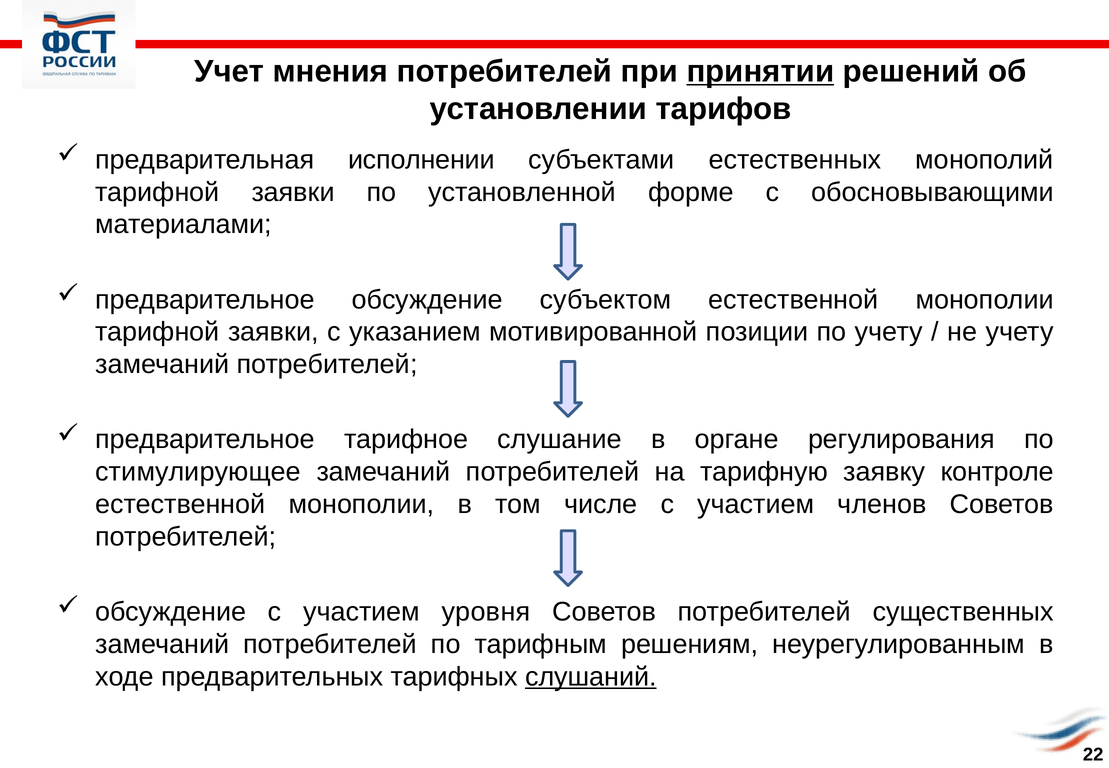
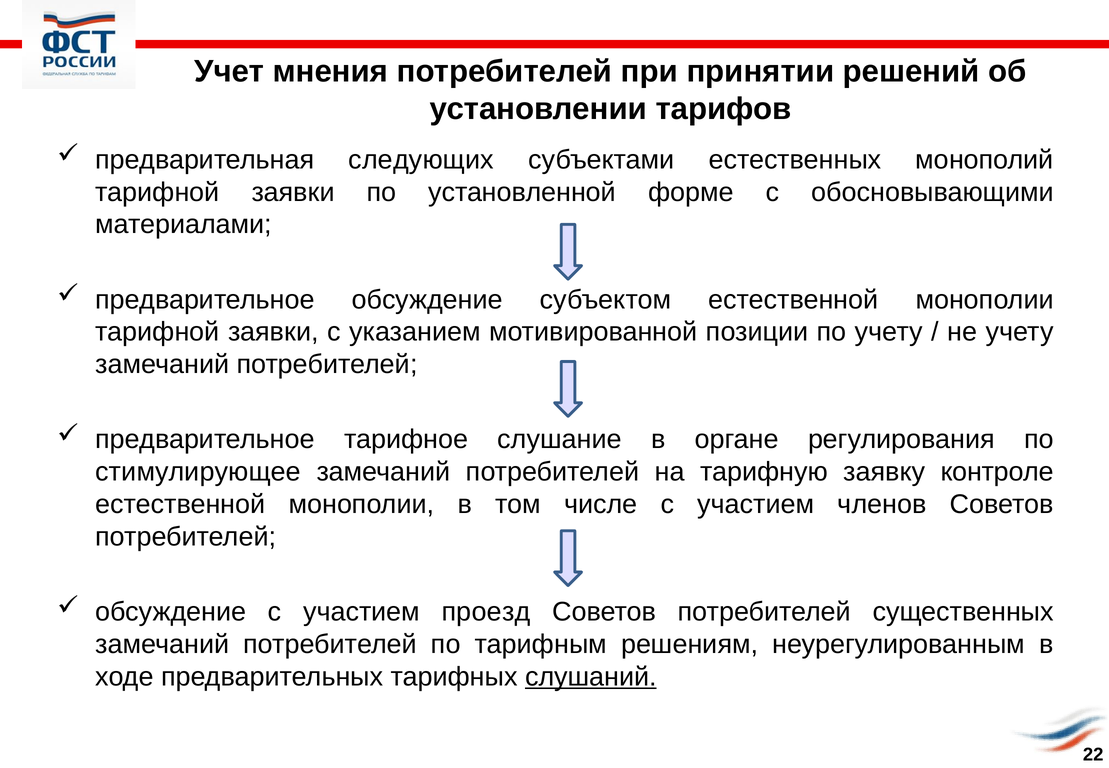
принятии underline: present -> none (760, 71)
исполнении: исполнении -> следующих (421, 160)
уровня: уровня -> проезд (486, 612)
